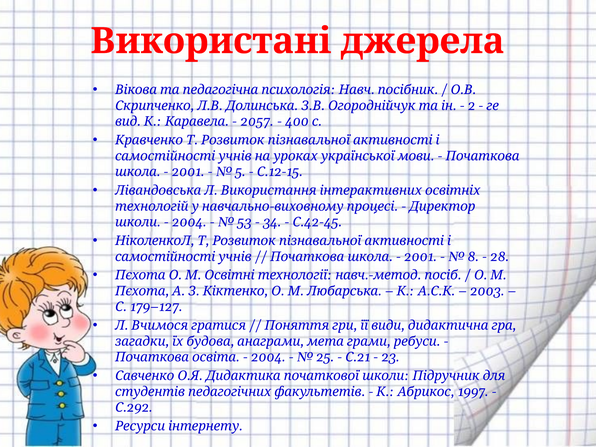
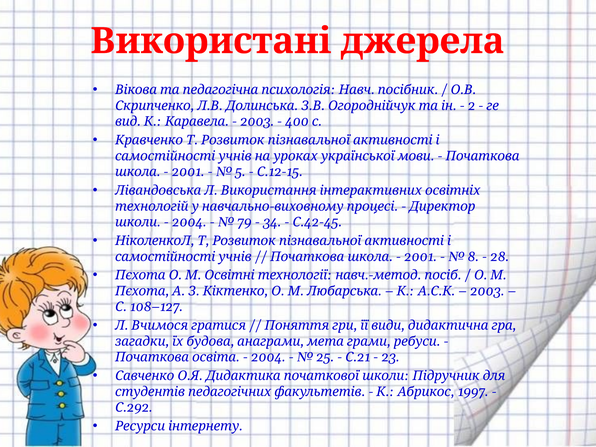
2057: 2057 -> 2003 (257, 122)
53: 53 -> 79 (244, 222)
179–127: 179–127 -> 108–127 (156, 307)
